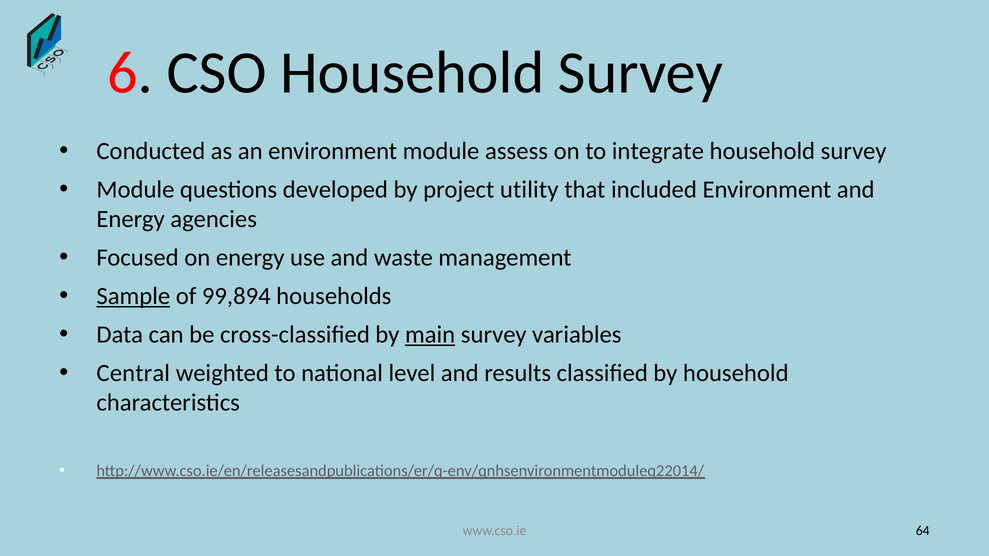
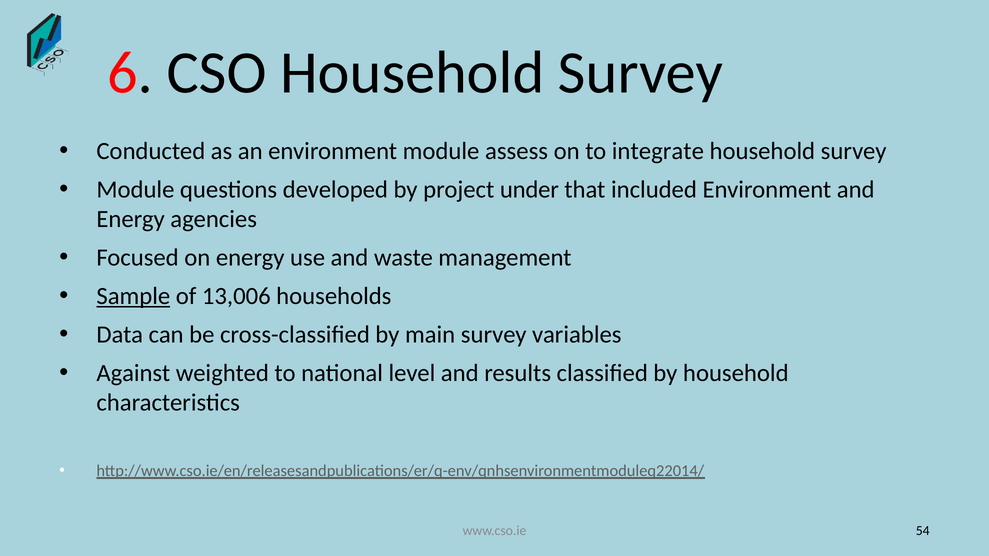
utility: utility -> under (529, 190)
99,894: 99,894 -> 13,006 (236, 296)
main underline: present -> none (430, 335)
Central: Central -> Against (133, 373)
64: 64 -> 54 (923, 531)
